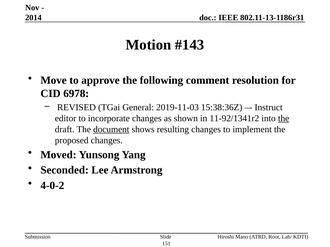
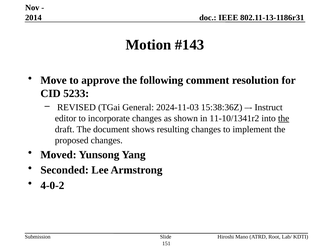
6978: 6978 -> 5233 (76, 94)
2019-11-03: 2019-11-03 -> 2024-11-03 (178, 108)
11-92/1341r2: 11-92/1341r2 -> 11-10/1341r2 (234, 119)
document underline: present -> none (111, 130)
